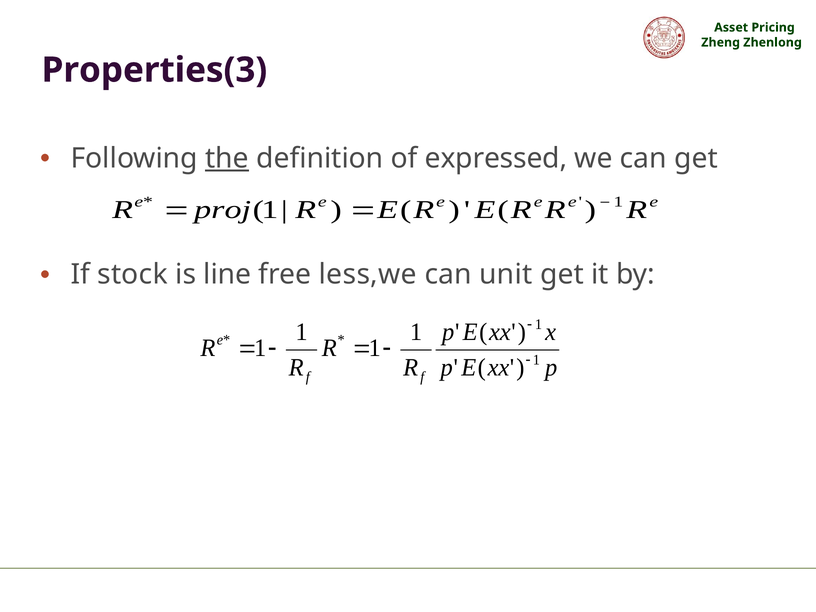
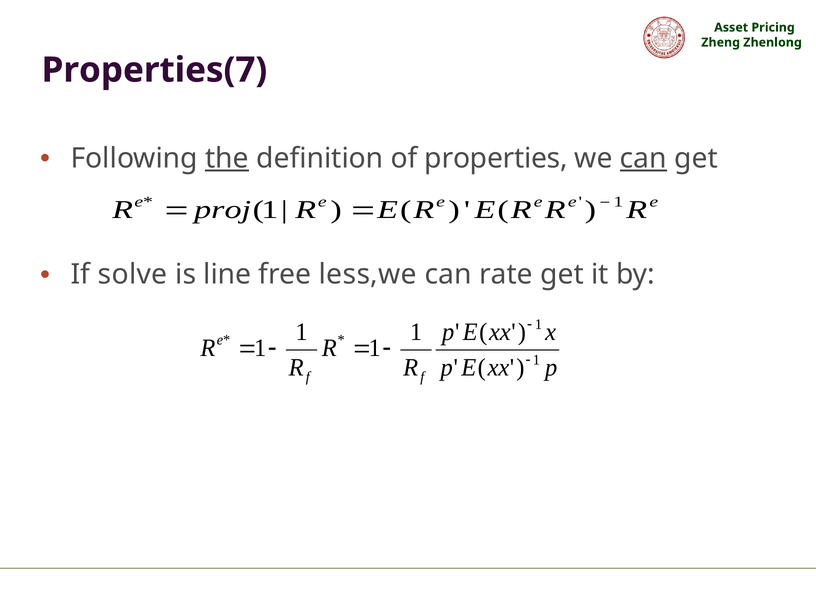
Properties(3: Properties(3 -> Properties(7 (154, 70)
expressed: expressed -> properties (496, 158)
can underline: none -> present (643, 158)
stock: stock -> solve (132, 275)
unit: unit -> rate (506, 275)
